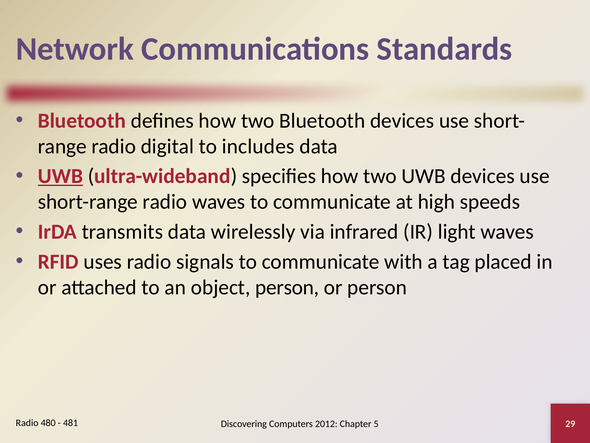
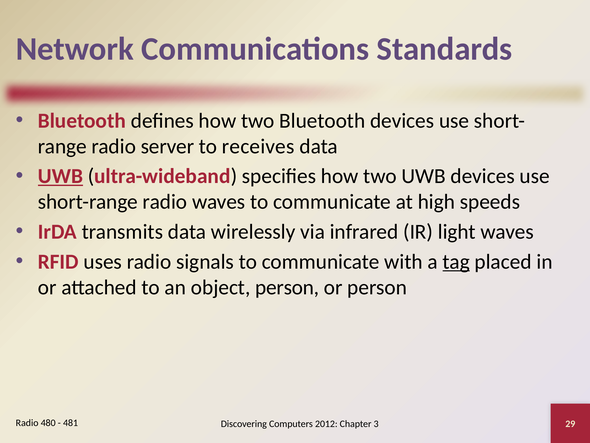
digital: digital -> server (167, 146)
includes: includes -> receives (258, 146)
tag underline: none -> present (456, 261)
5: 5 -> 3 (376, 423)
